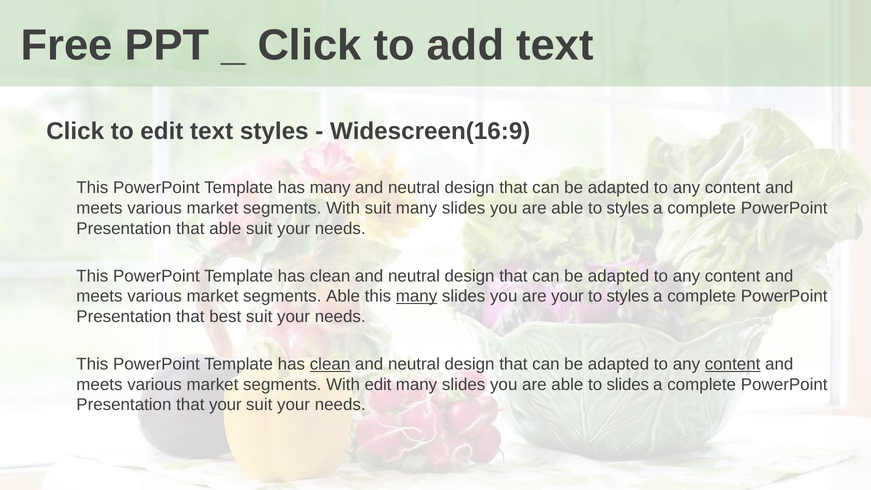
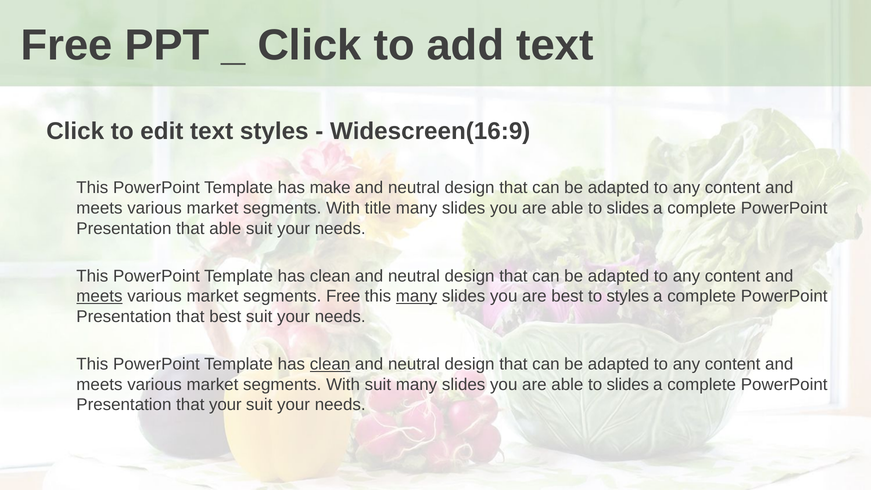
has many: many -> make (330, 188)
With suit: suit -> title (378, 208)
styles: styles -> slides (628, 208)
meets underline: none -> present (99, 296)
segments Able: Able -> Free (343, 296)
are your: your -> best (567, 296)
content underline: present -> none (733, 364)
With edit: edit -> suit (378, 384)
